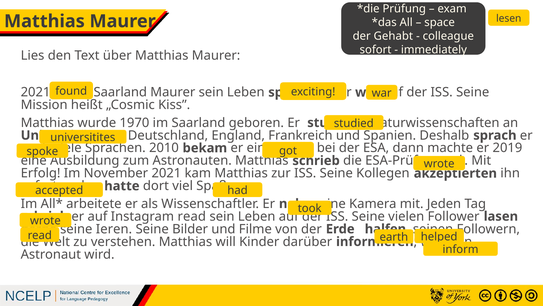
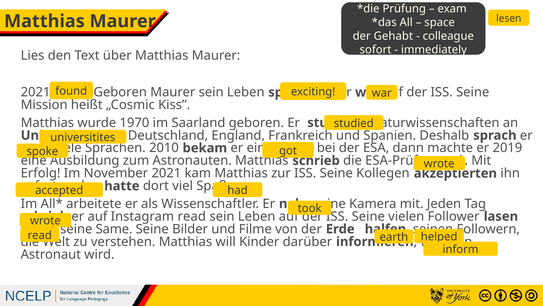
Saarland: Saarland -> Geboren (120, 92)
Ieren: Ieren -> Same (114, 229)
